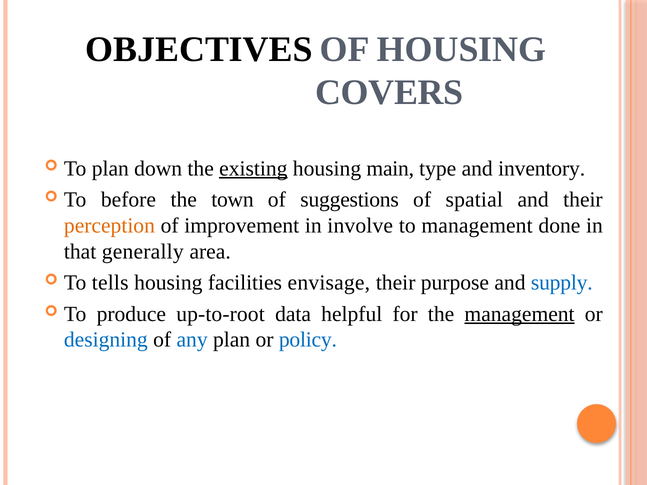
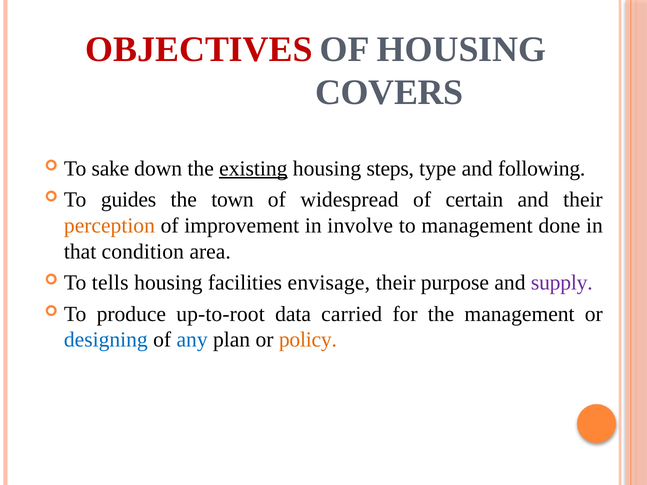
OBJECTIVES colour: black -> red (199, 49)
To plan: plan -> sake (110, 169)
main: main -> steps (390, 169)
inventory: inventory -> following (542, 169)
before: before -> guides (129, 200)
suggestions: suggestions -> widespread (349, 200)
spatial: spatial -> certain (474, 200)
generally: generally -> condition (143, 252)
supply colour: blue -> purple (562, 283)
helpful: helpful -> carried (352, 314)
management underline: present -> none (520, 314)
policy colour: blue -> orange (308, 340)
